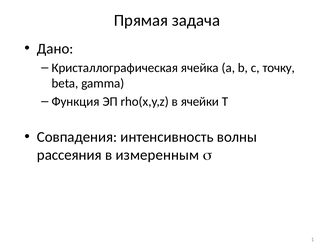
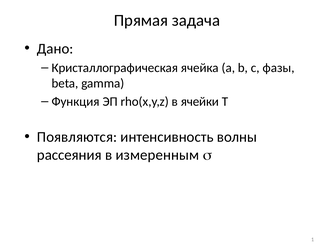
точку: точку -> фазы (279, 68)
Совпадения: Совпадения -> Появляются (77, 137)
